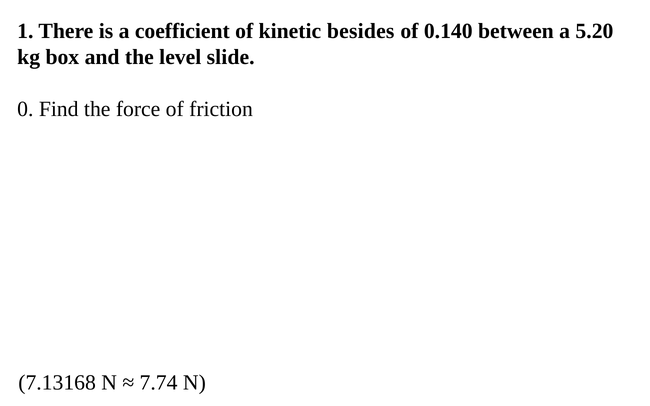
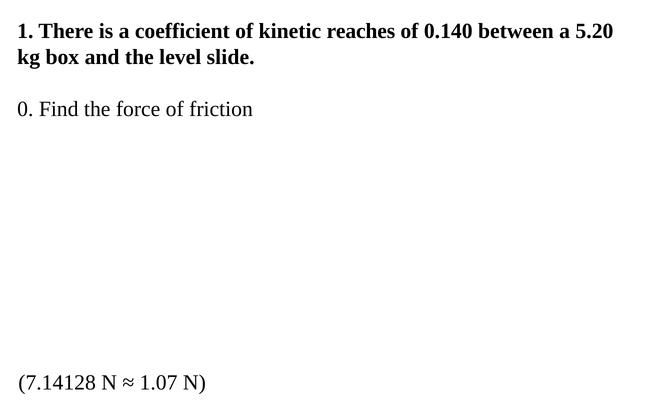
besides: besides -> reaches (361, 31)
7.13168: 7.13168 -> 7.14128 (57, 383)
7.74: 7.74 -> 1.07 (159, 383)
